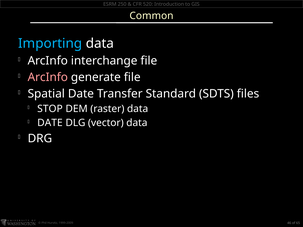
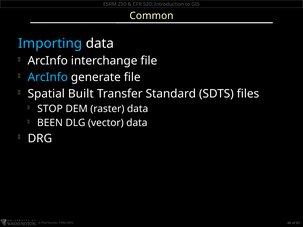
ArcInfo colour: pink -> light blue (48, 77)
Spatial Date: Date -> Built (81, 94)
DATE: DATE -> BEEN (50, 123)
